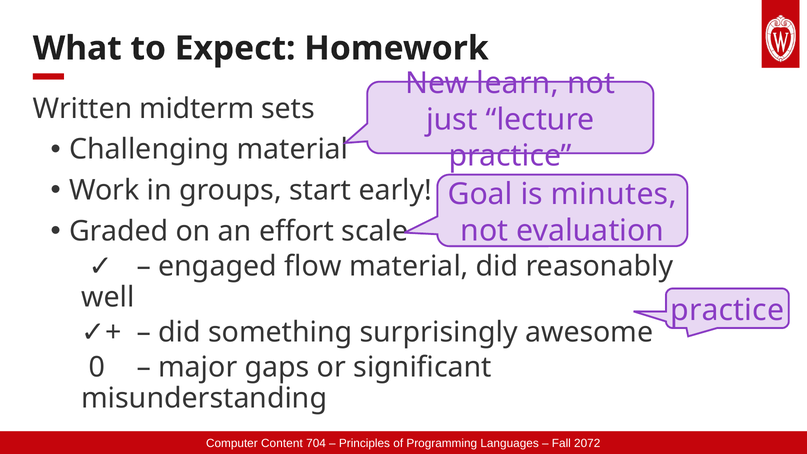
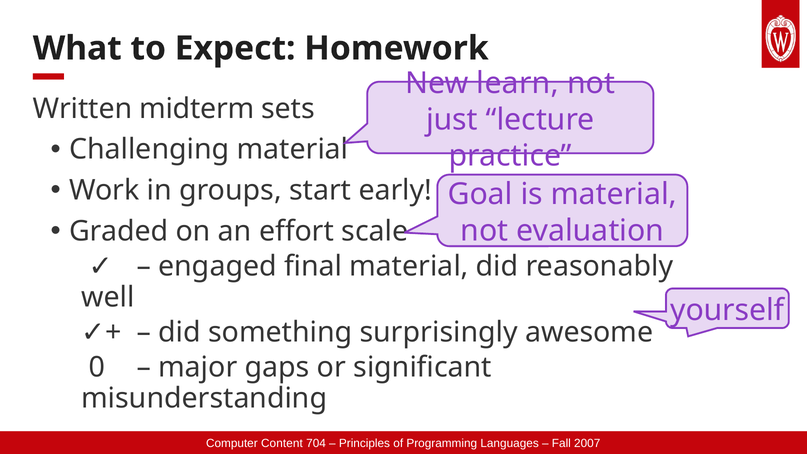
is minutes: minutes -> material (614, 194)
flow: flow -> final (313, 266)
practice: practice -> yourself (727, 310)
2072: 2072 -> 2007 (587, 443)
